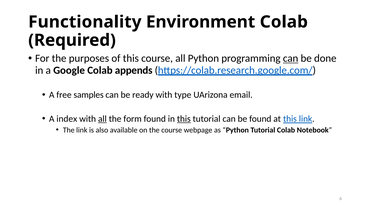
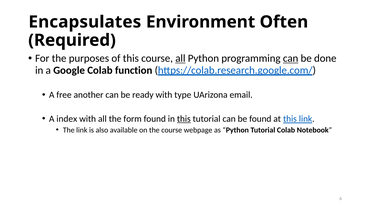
Functionality: Functionality -> Encapsulates (85, 22)
Environment Colab: Colab -> Often (284, 22)
all underline: none -> present (180, 58)
appends: appends -> function (134, 70)
samples: samples -> another (89, 95)
all underline: present -> none (102, 119)
